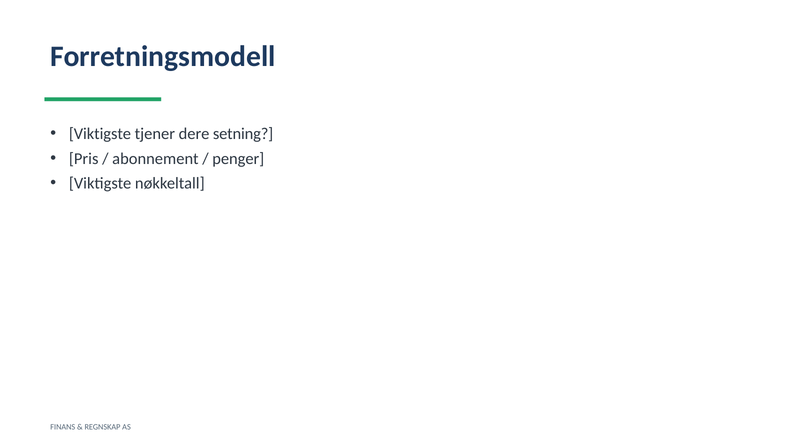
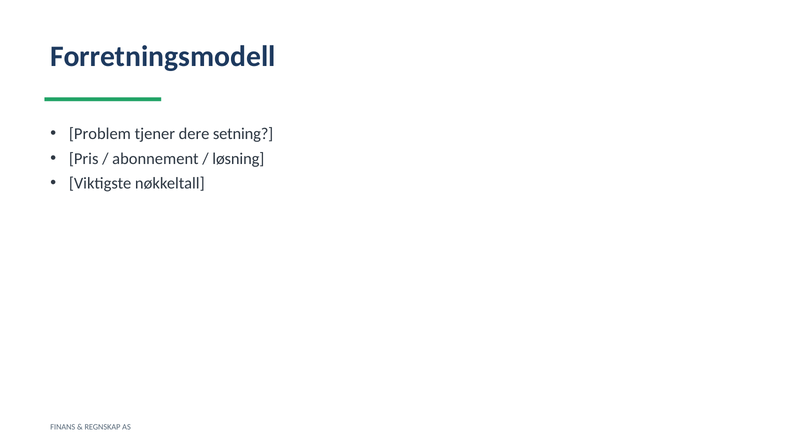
Viktigste: Viktigste -> Problem (100, 134)
penger: penger -> løsning (238, 159)
